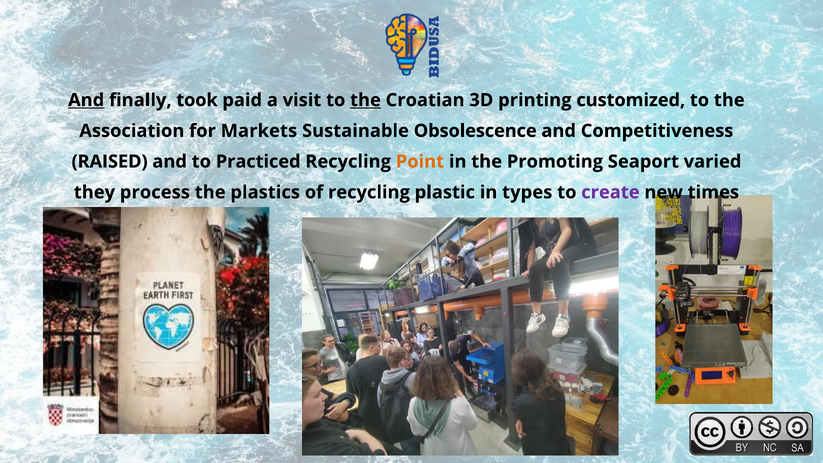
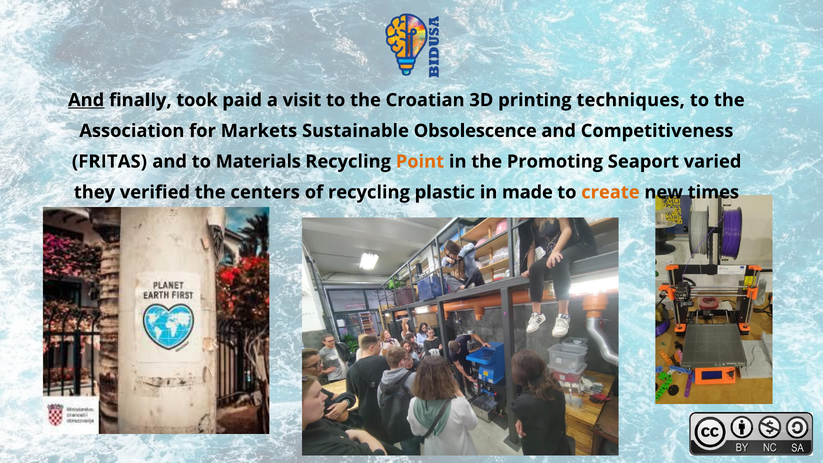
the underline: present -> none (365, 100)
customized: customized -> techniques (631, 100)
RAISED: RAISED -> FRITAS (109, 162)
Practiced: Practiced -> Materials (258, 162)
process: process -> verified (155, 192)
plastics: plastics -> centers (265, 192)
types: types -> made (527, 192)
create colour: purple -> orange (610, 192)
